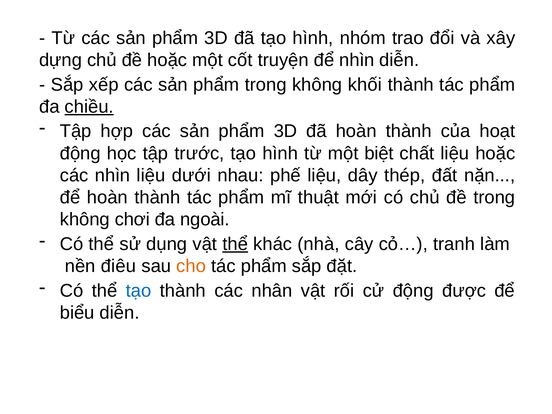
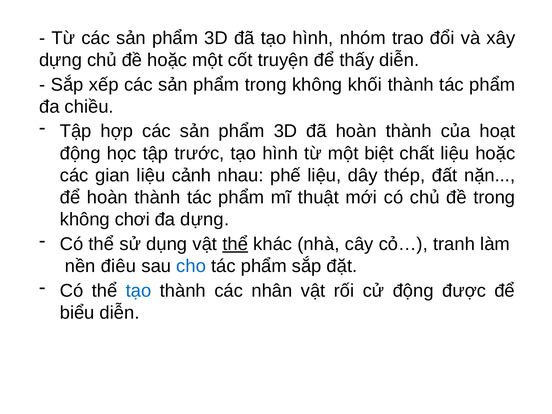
để nhìn: nhìn -> thấy (357, 60)
chiều underline: present -> none (89, 107)
các nhìn: nhìn -> gian (113, 175)
dưới: dưới -> cảnh (191, 175)
đa ngoài: ngoài -> dựng (205, 220)
cho colour: orange -> blue (191, 266)
